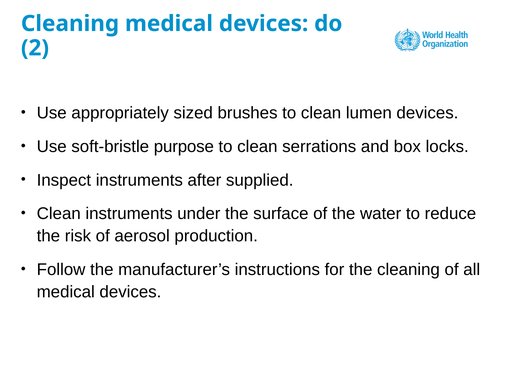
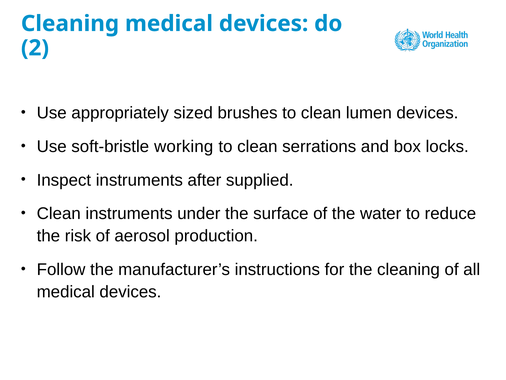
purpose: purpose -> working (184, 146)
